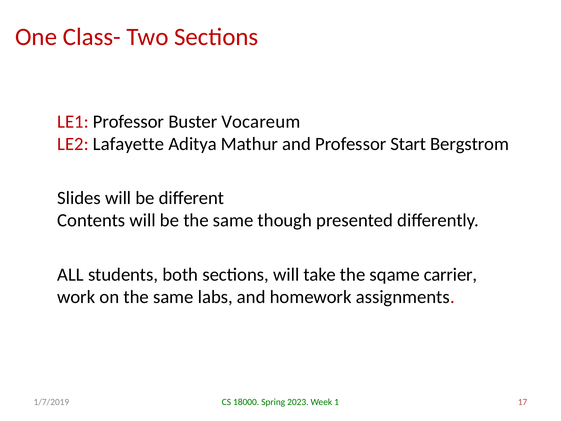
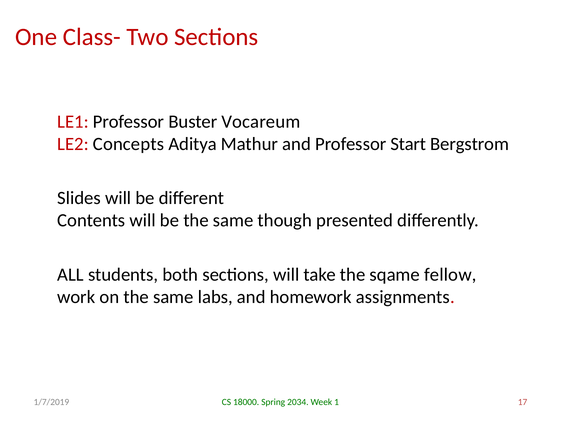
Lafayette: Lafayette -> Concepts (128, 144)
carrier: carrier -> fellow (450, 274)
2023: 2023 -> 2034 (298, 402)
